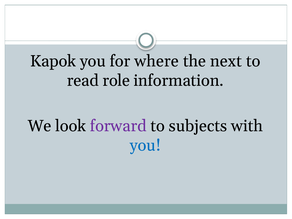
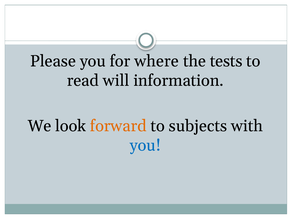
Kapok: Kapok -> Please (53, 61)
next: next -> tests (226, 61)
role: role -> will (116, 81)
forward colour: purple -> orange (118, 126)
